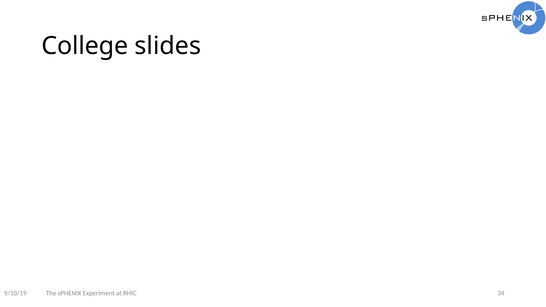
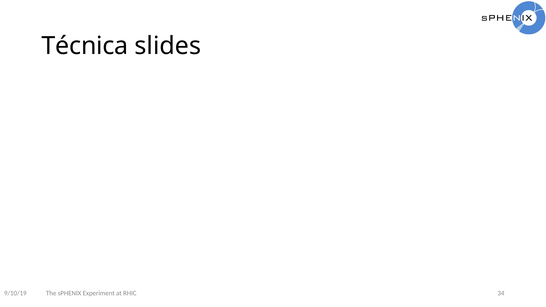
College: College -> Técnica (85, 46)
